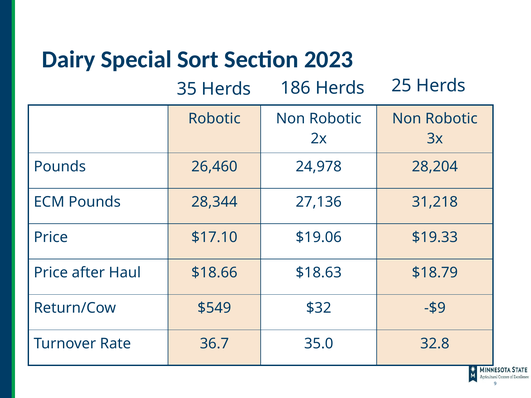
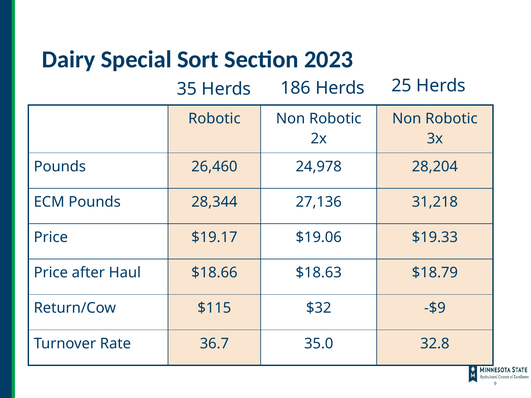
$17.10: $17.10 -> $19.17 (214, 237)
$549: $549 -> $115 (214, 308)
